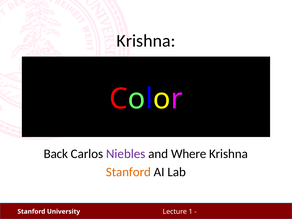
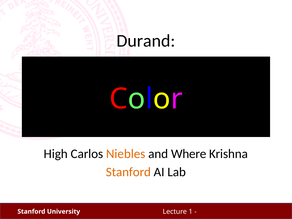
Krishna: Krishna -> Durand (146, 41)
Back: Back -> High (56, 154)
Niebles colour: purple -> orange (126, 154)
